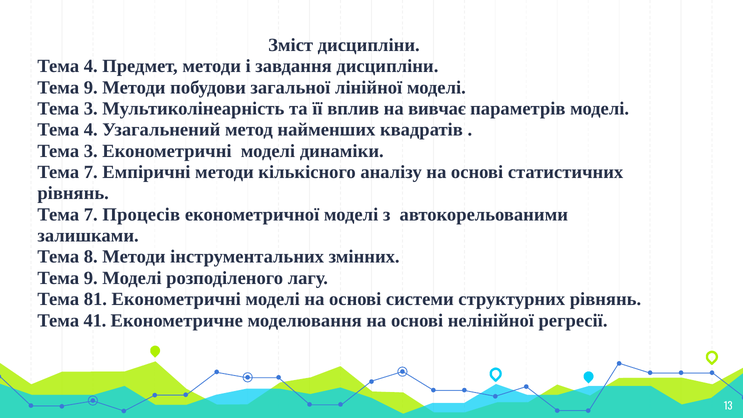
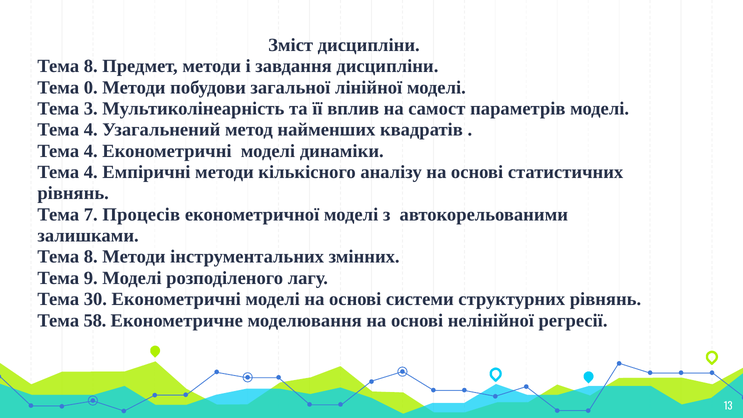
4: 4 -> 8 (91, 66)
9: 9 -> 0 (91, 87)
вивчає: вивчає -> самост (437, 109)
3: 3 -> 4 (91, 151)
7: 7 -> 4 (91, 172)
81: 81 -> 30 (95, 299)
41: 41 -> 58 (95, 320)
